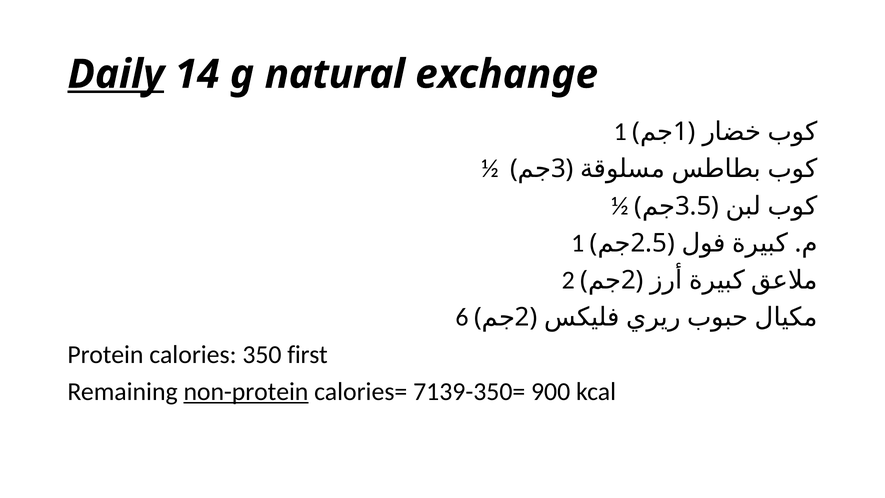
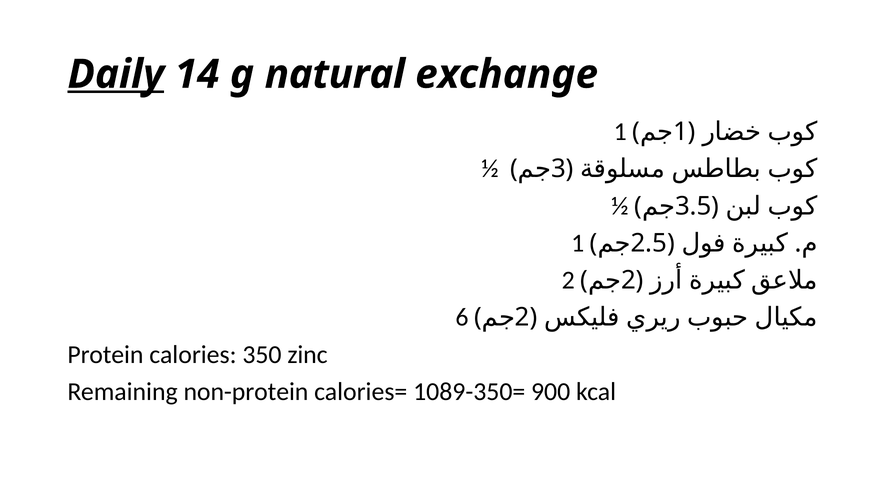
first: first -> zinc (307, 354)
non-protein underline: present -> none (246, 392)
7139-350=: 7139-350= -> 1089-350= (469, 392)
